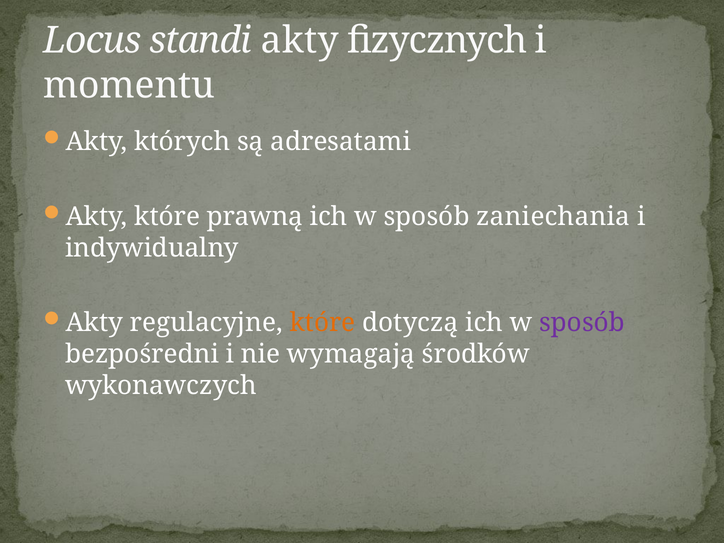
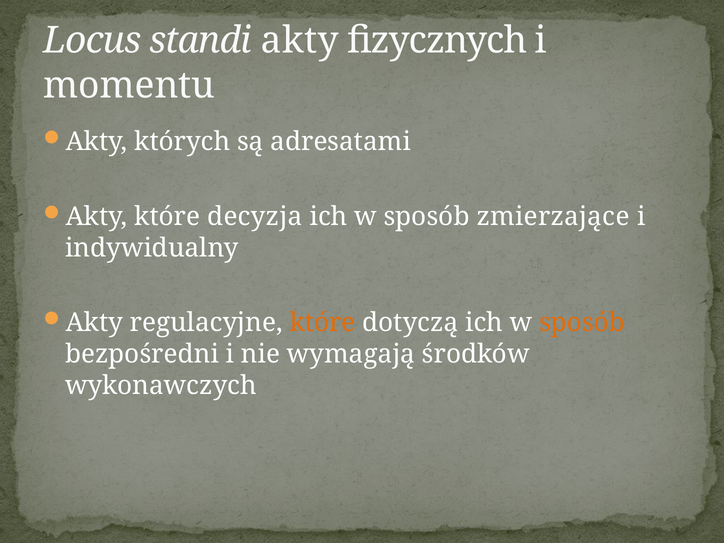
prawną: prawną -> decyzja (255, 217)
zaniechania: zaniechania -> zmierzające (553, 217)
sposób colour: purple -> orange (582, 323)
